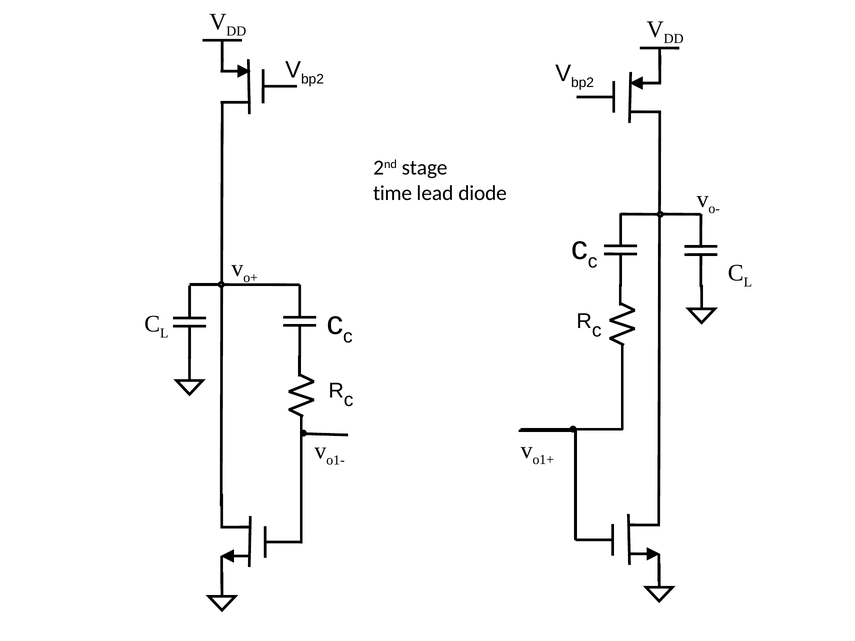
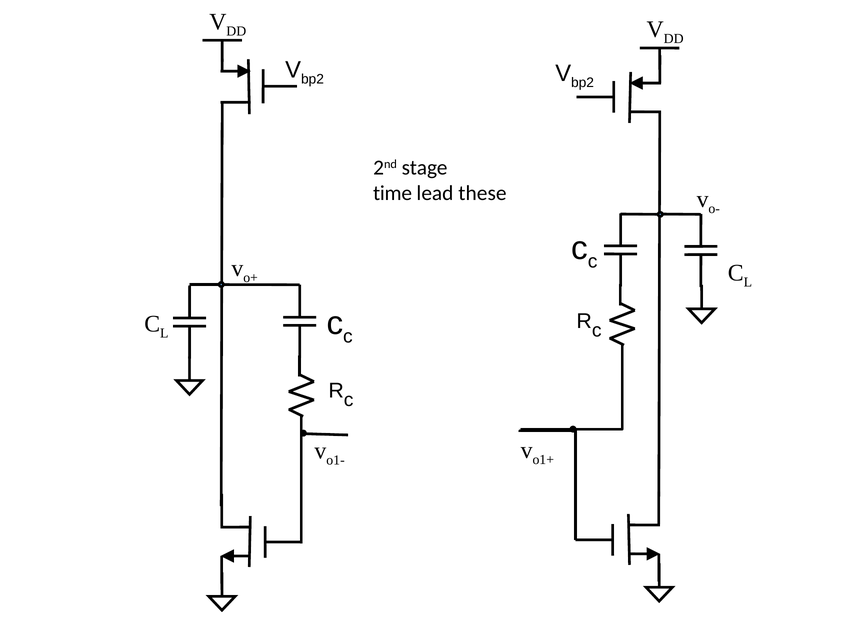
diode: diode -> these (482, 194)
